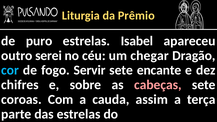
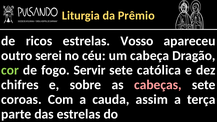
puro: puro -> ricos (39, 41)
Isabel: Isabel -> Vosso (137, 41)
chegar: chegar -> cabeça (150, 56)
cor colour: light blue -> light green (10, 70)
encante: encante -> católica (159, 70)
